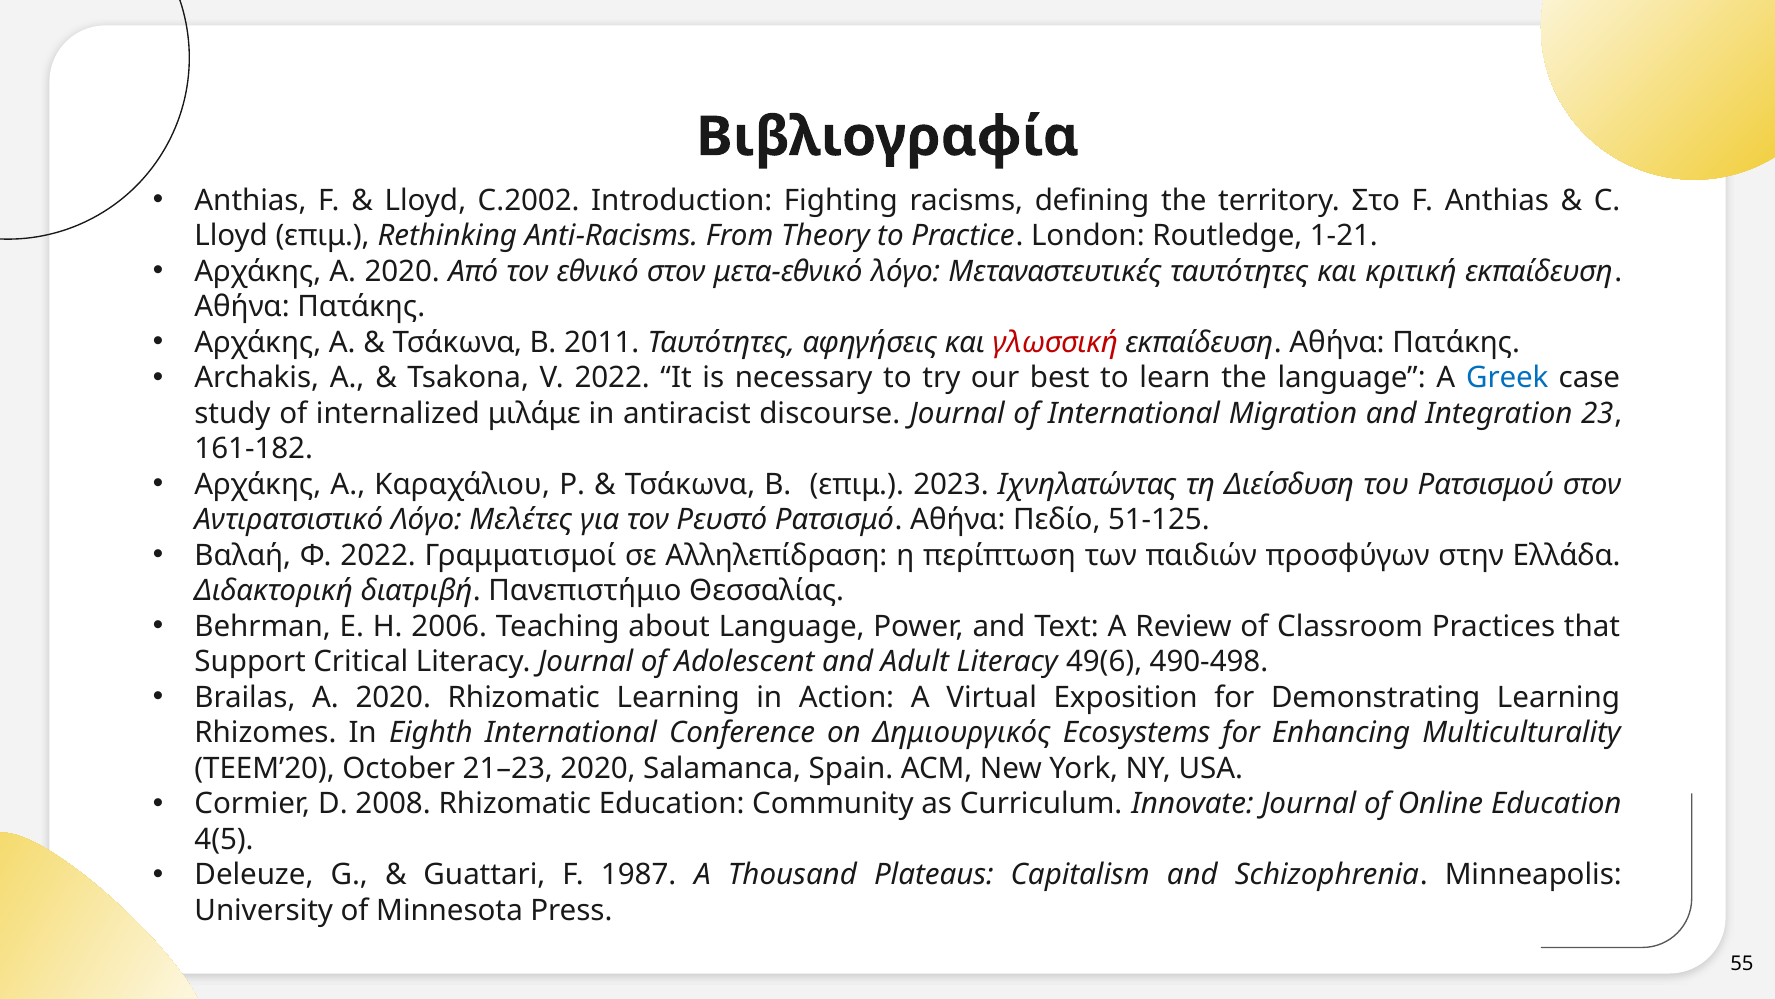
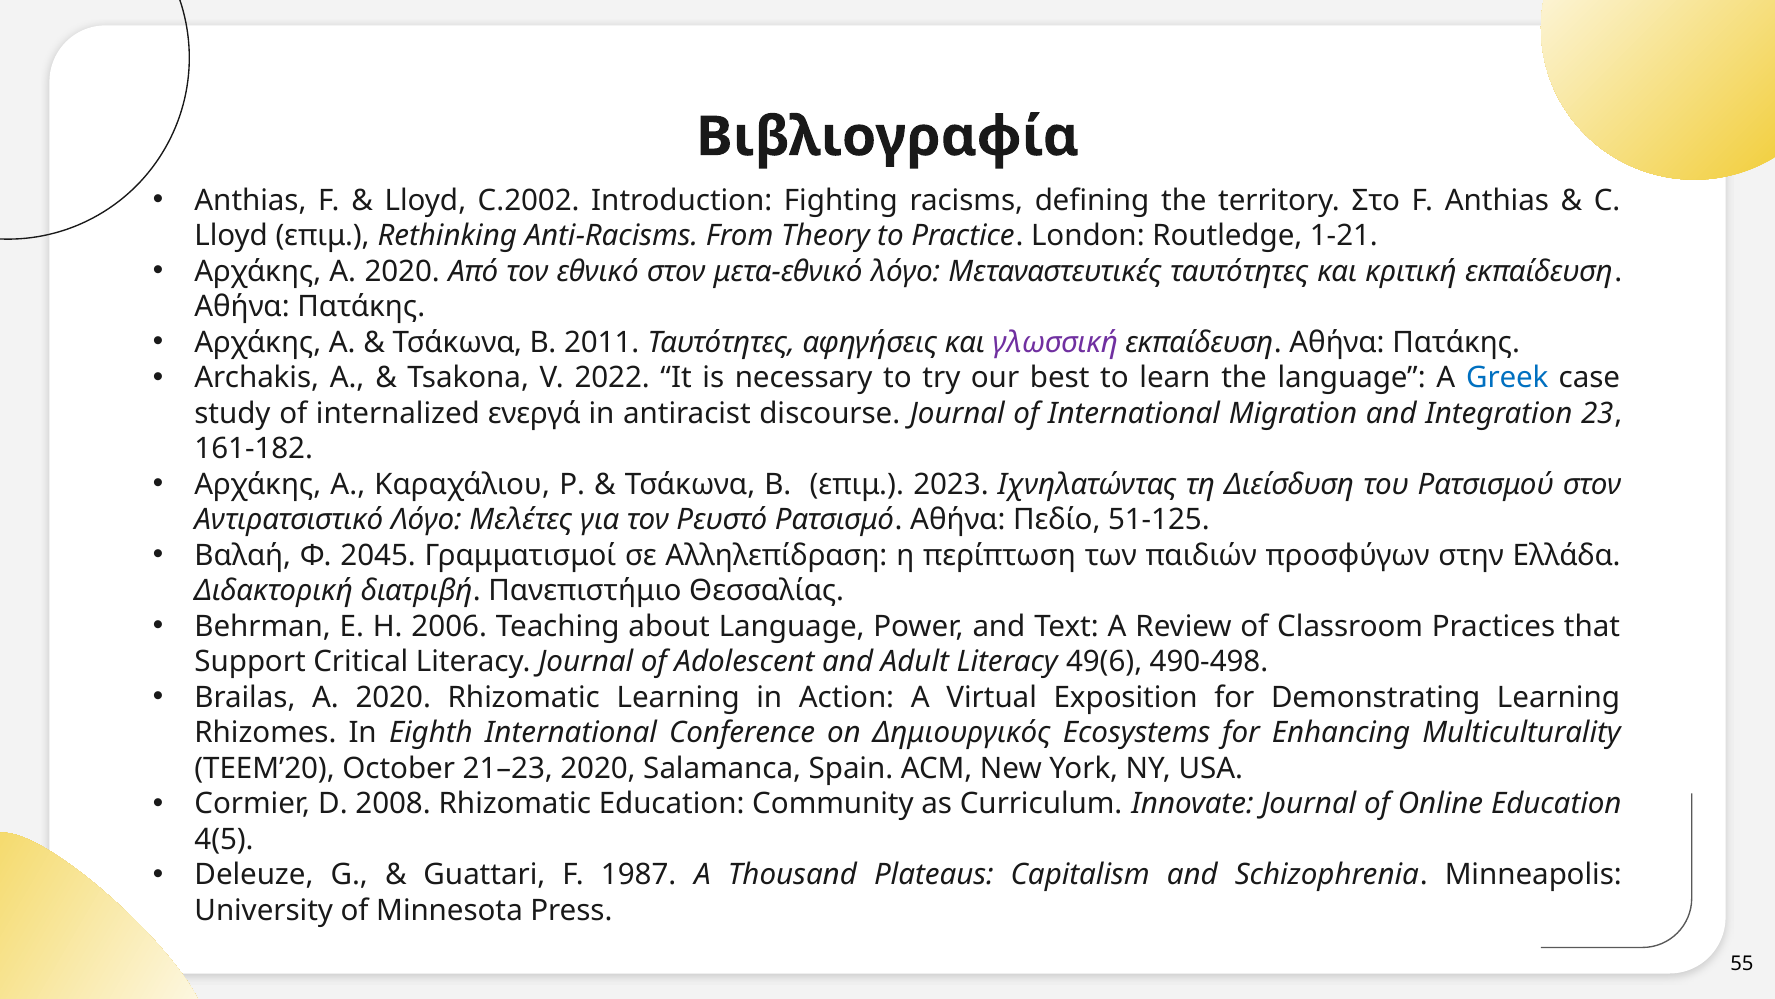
γλωσσική colour: red -> purple (1055, 342)
μιλάμε: μιλάμε -> ενεργά (534, 413)
Φ 2022: 2022 -> 2045 (378, 555)
